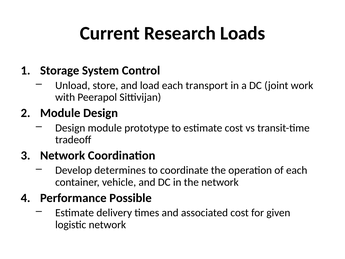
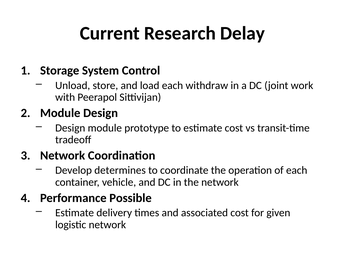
Loads: Loads -> Delay (243, 33)
transport: transport -> withdraw (207, 85)
